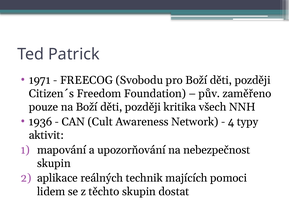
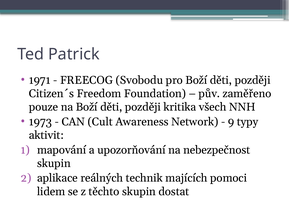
1936: 1936 -> 1973 (40, 122)
4: 4 -> 9 (231, 122)
